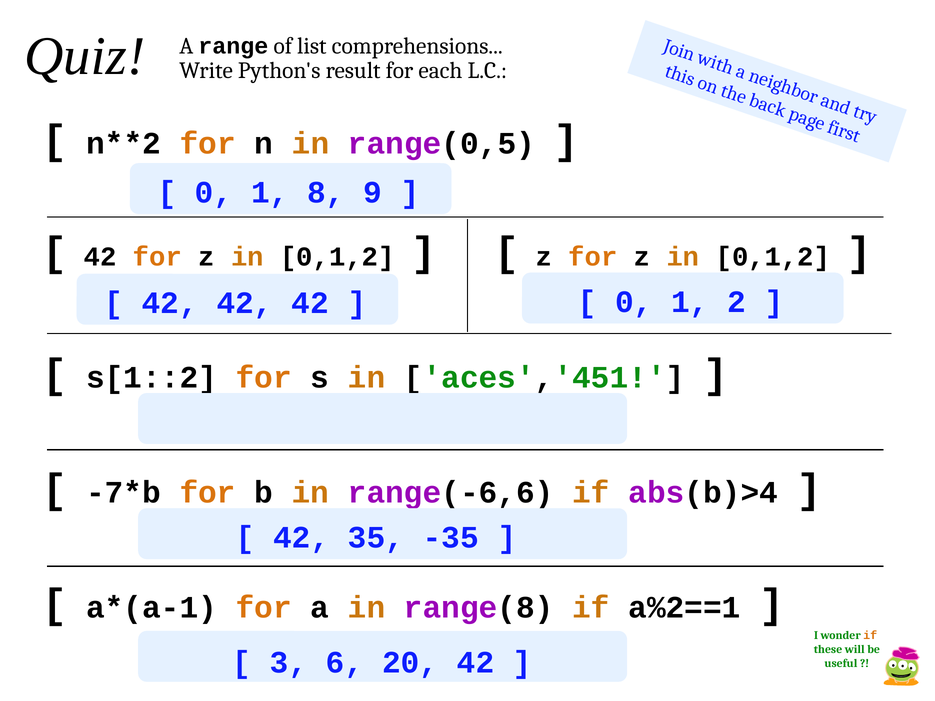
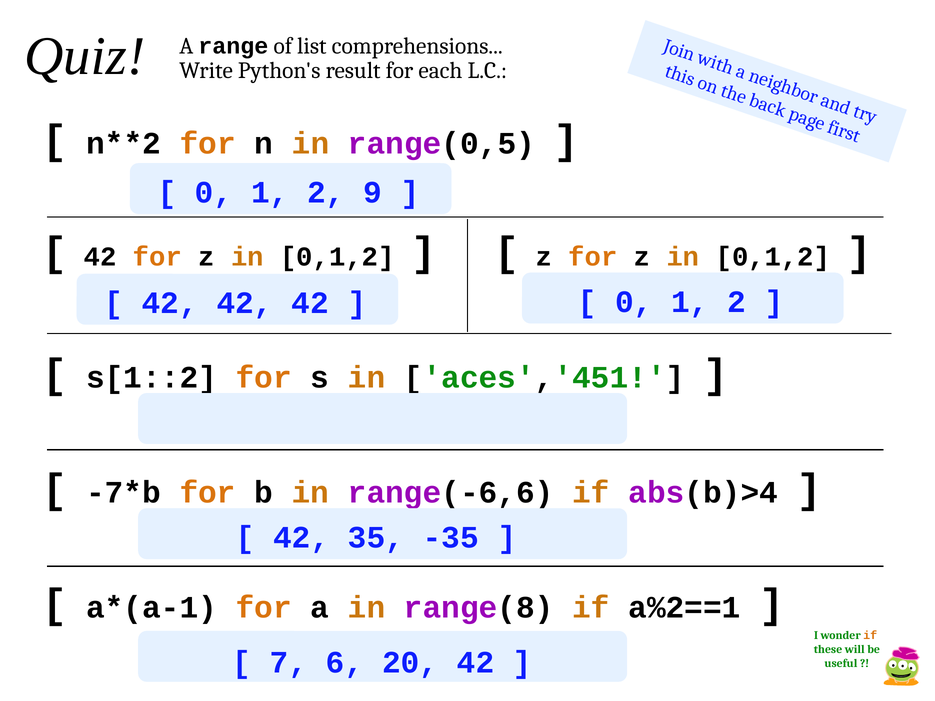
8: 8 -> 2 (326, 192)
3: 3 -> 7 (289, 663)
